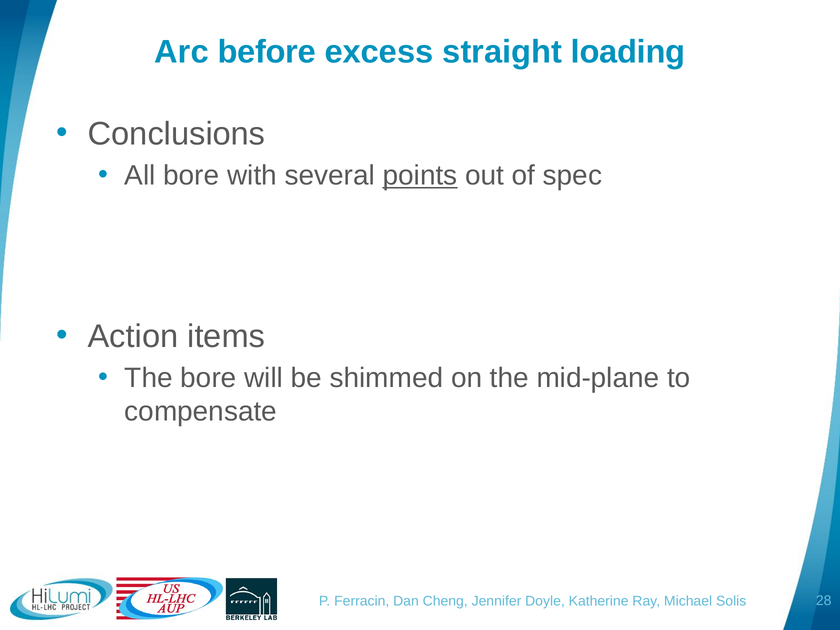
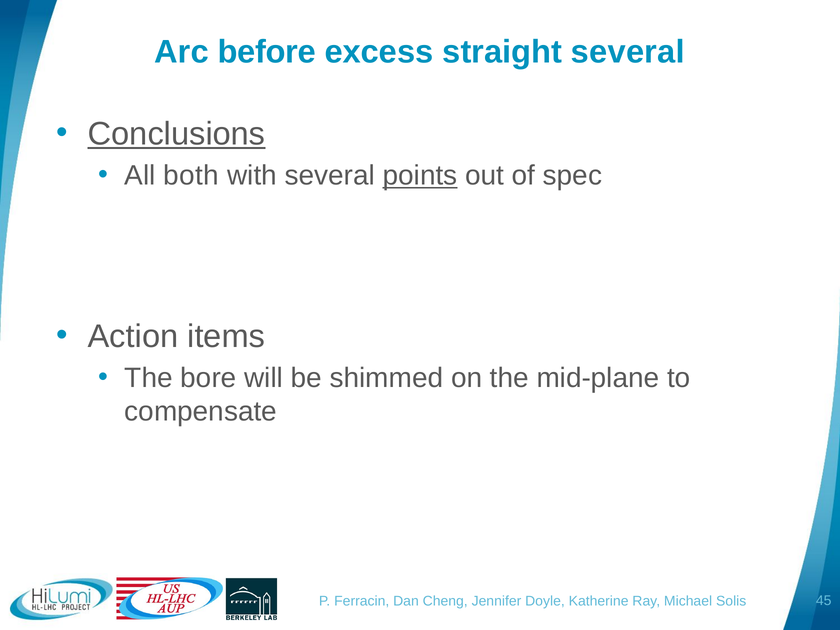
straight loading: loading -> several (628, 52)
Conclusions underline: none -> present (177, 134)
All bore: bore -> both (191, 176)
28: 28 -> 45 (824, 601)
